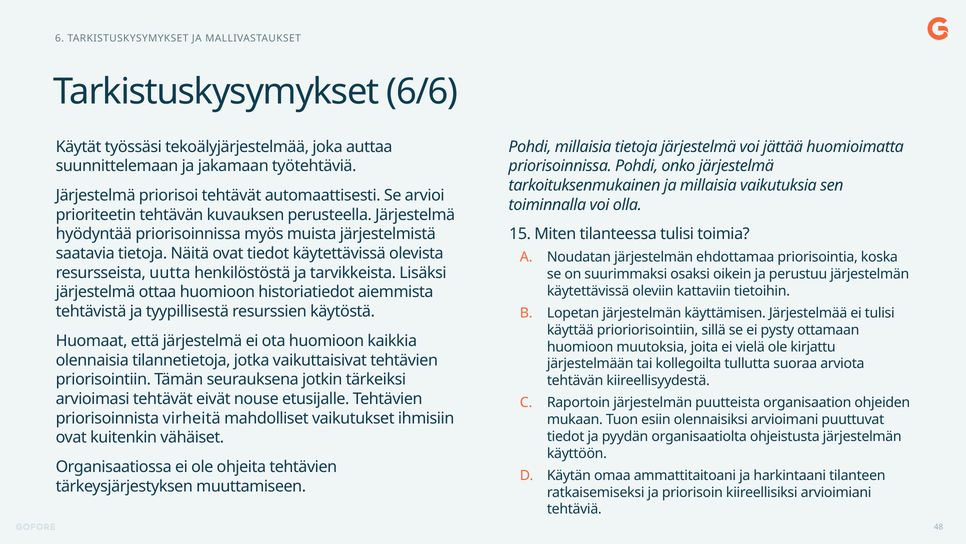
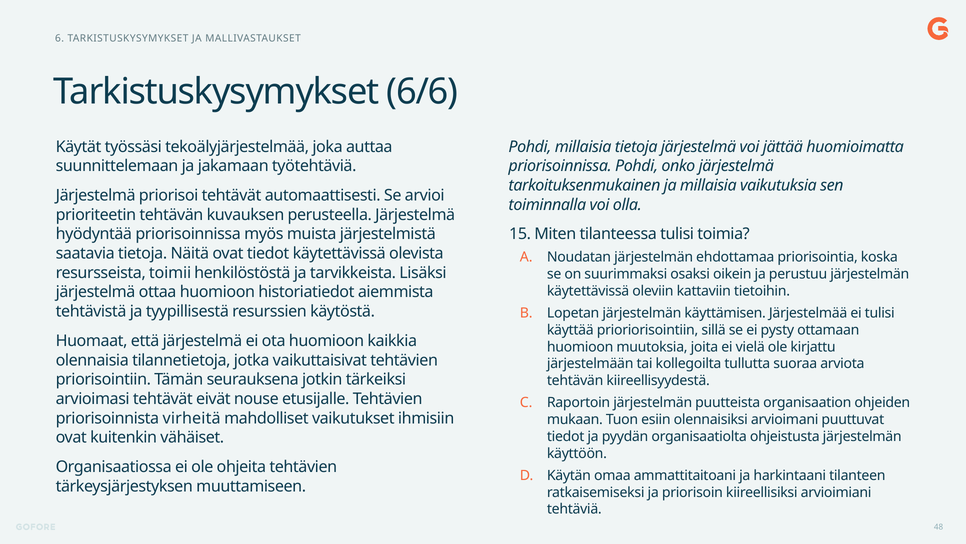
uutta: uutta -> toimii (170, 273)
